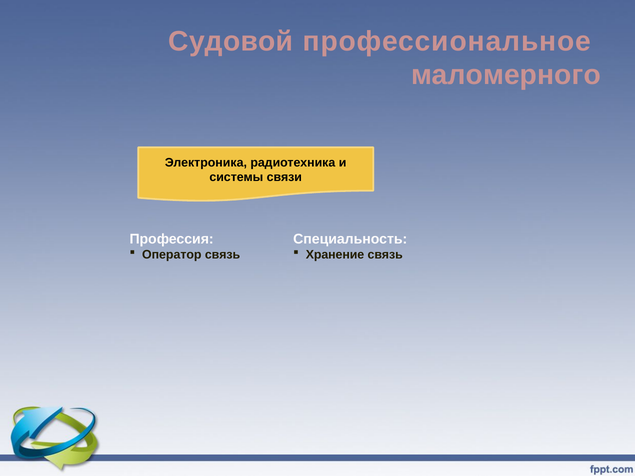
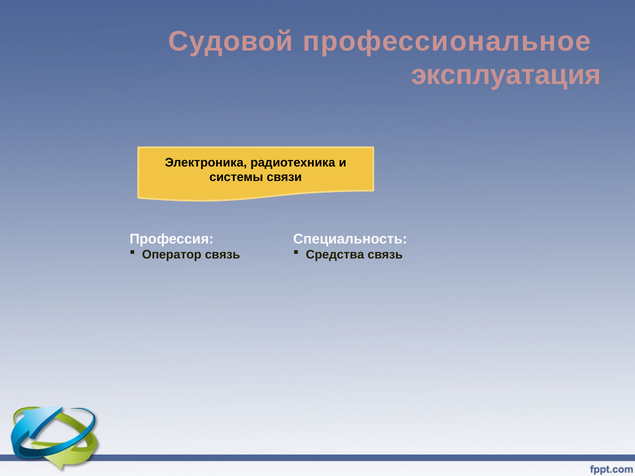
маломерного: маломерного -> эксплуатация (506, 75)
Хранение: Хранение -> Средства (335, 255)
